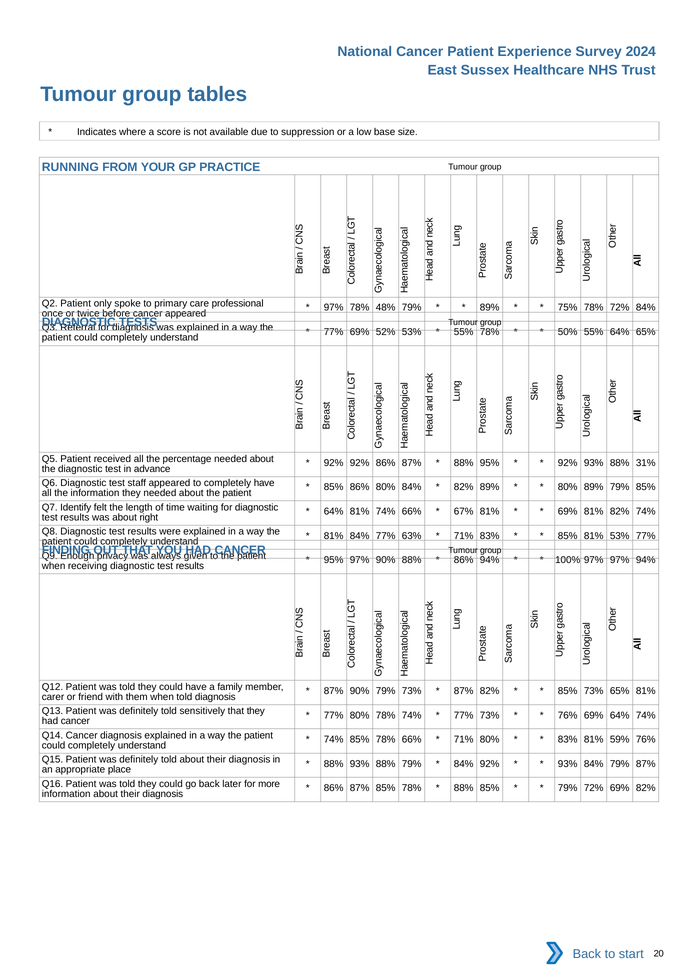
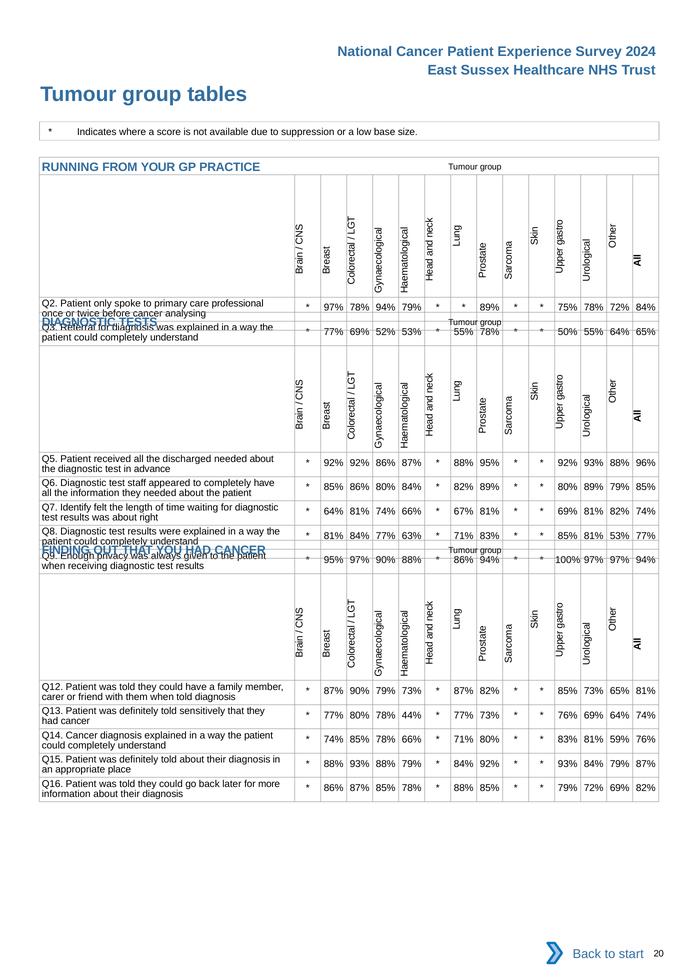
78% 48%: 48% -> 94% (386, 308)
cancer appeared: appeared -> analysing (186, 313)
percentage: percentage -> discharged (187, 459)
31%: 31% -> 96% (646, 463)
78% 74%: 74% -> 44% (412, 715)
